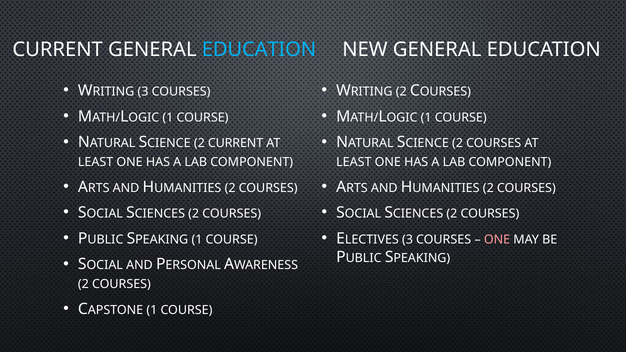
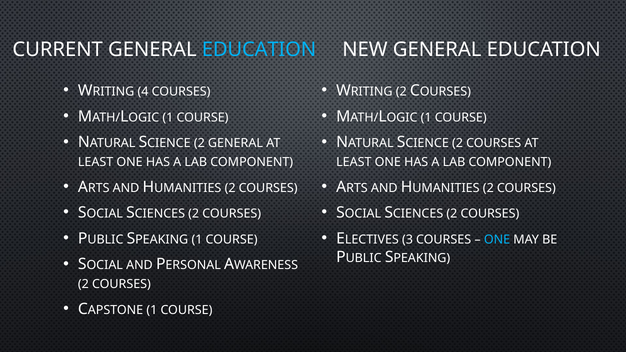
3: 3 -> 4 (143, 92)
2 CURRENT: CURRENT -> GENERAL (235, 143)
ONE colour: pink -> light blue (497, 240)
